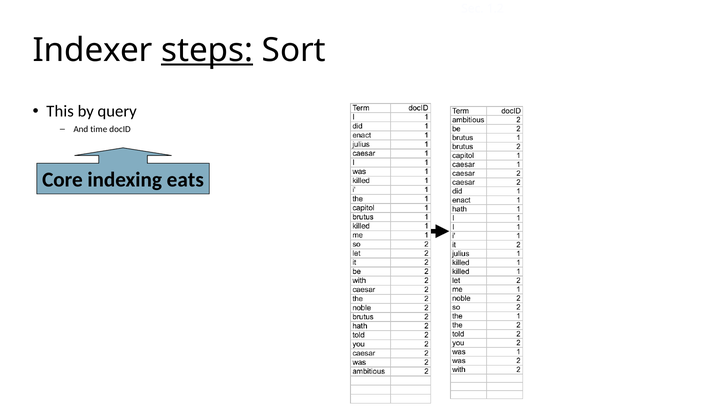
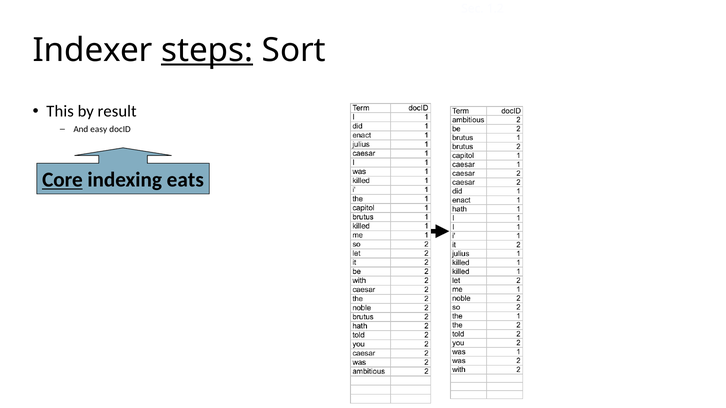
query: query -> result (117, 111)
time: time -> easy (99, 129)
Core underline: none -> present (62, 180)
